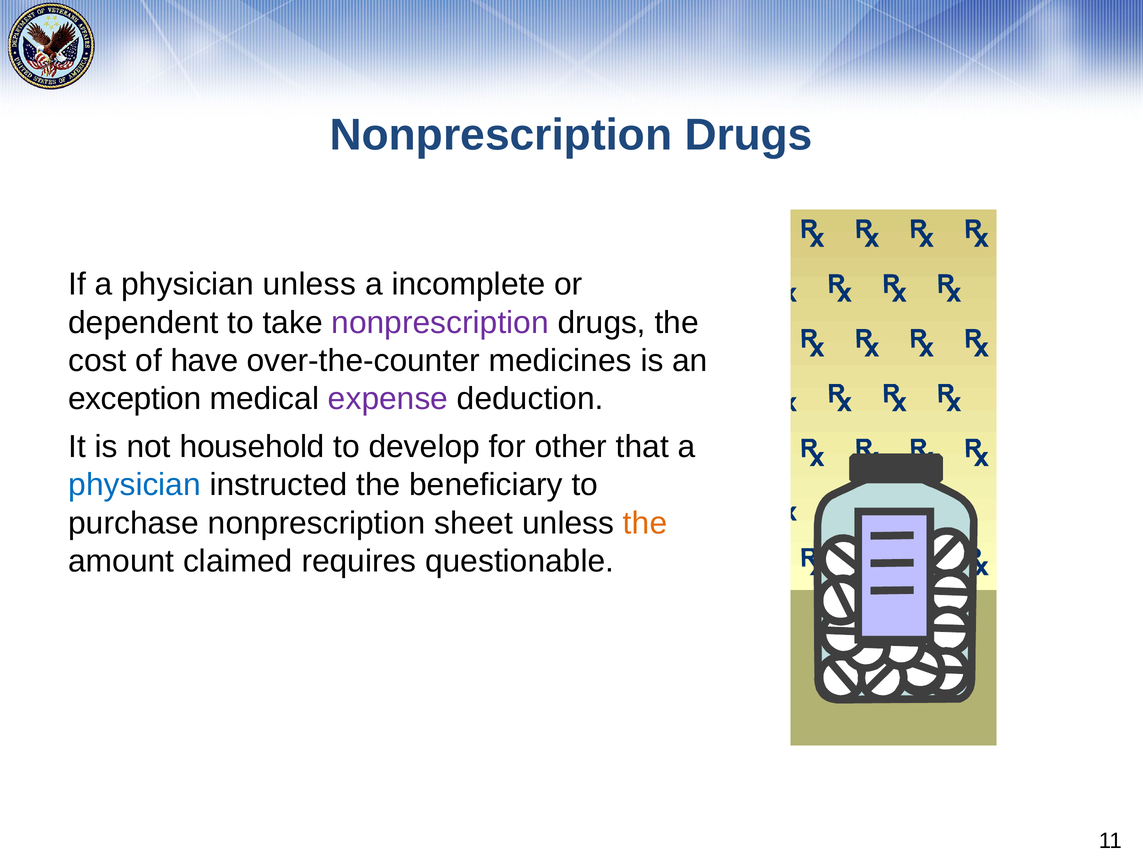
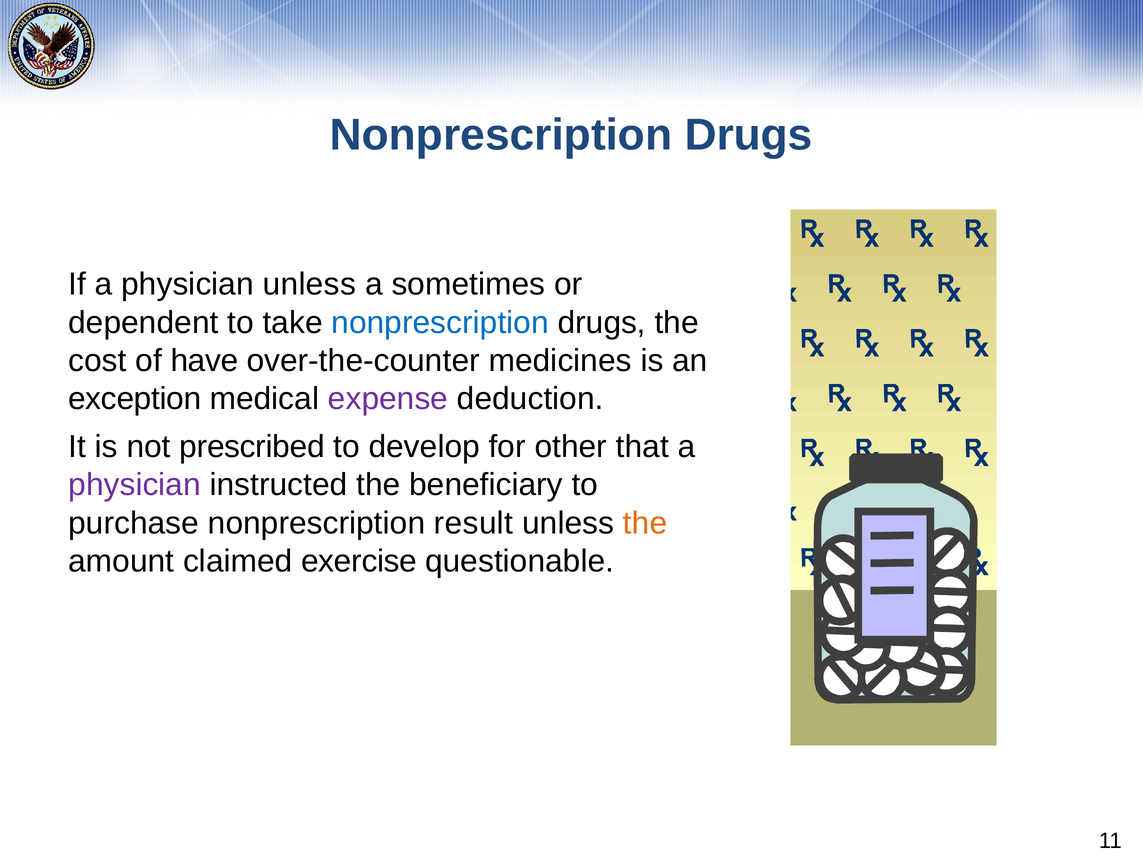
incomplete: incomplete -> sometimes (468, 284)
nonprescription colour: purple -> blue (440, 322)
household: household -> prescribed (252, 446)
physician colour: blue -> purple (135, 484)
sheet: sheet -> result (474, 523)
requires: requires -> exercise (359, 561)
